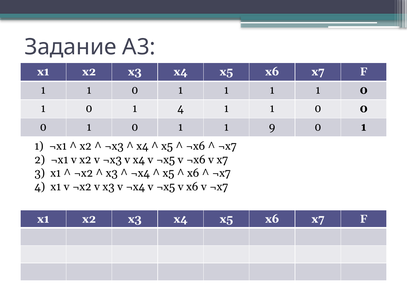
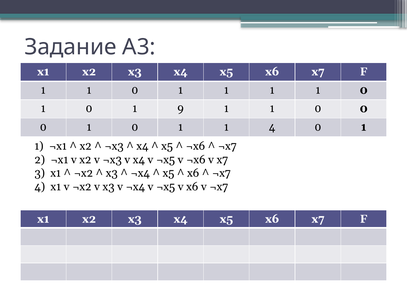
1 4: 4 -> 9 (181, 109)
1 9: 9 -> 4 (272, 127)
